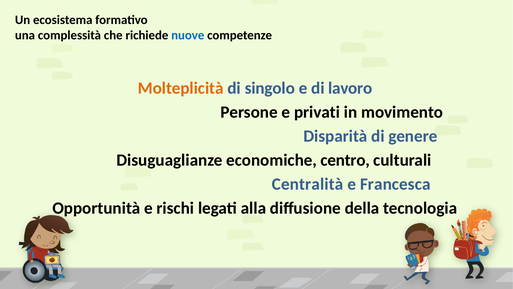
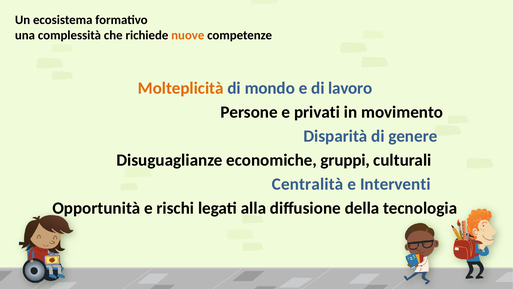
nuove colour: blue -> orange (188, 35)
singolo: singolo -> mondo (270, 88)
centro: centro -> gruppi (345, 160)
Francesca: Francesca -> Interventi (395, 184)
